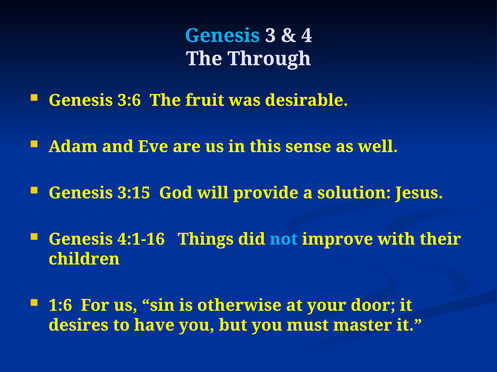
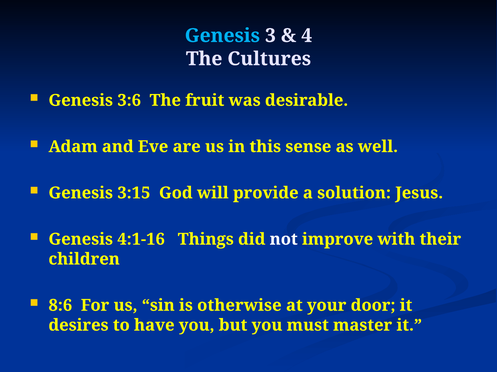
Through: Through -> Cultures (269, 59)
not colour: light blue -> white (284, 240)
1:6: 1:6 -> 8:6 (60, 306)
